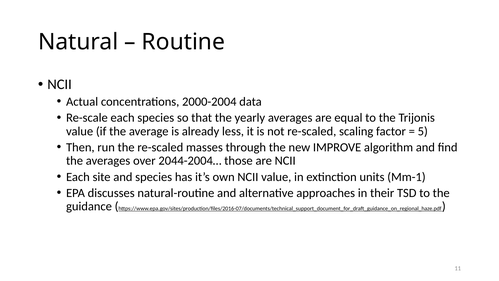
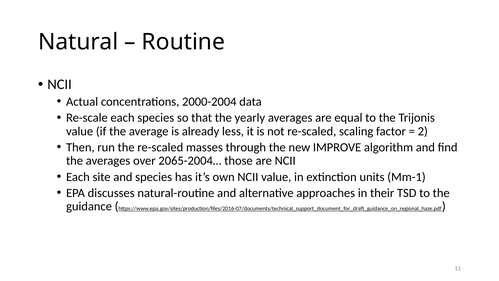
5: 5 -> 2 (423, 131)
2044-2004…: 2044-2004… -> 2065-2004… (190, 161)
